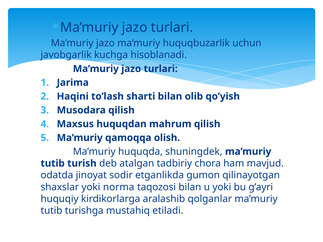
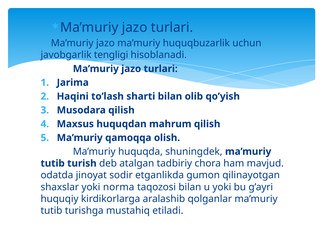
kuchga: kuchga -> tengligi (111, 55)
